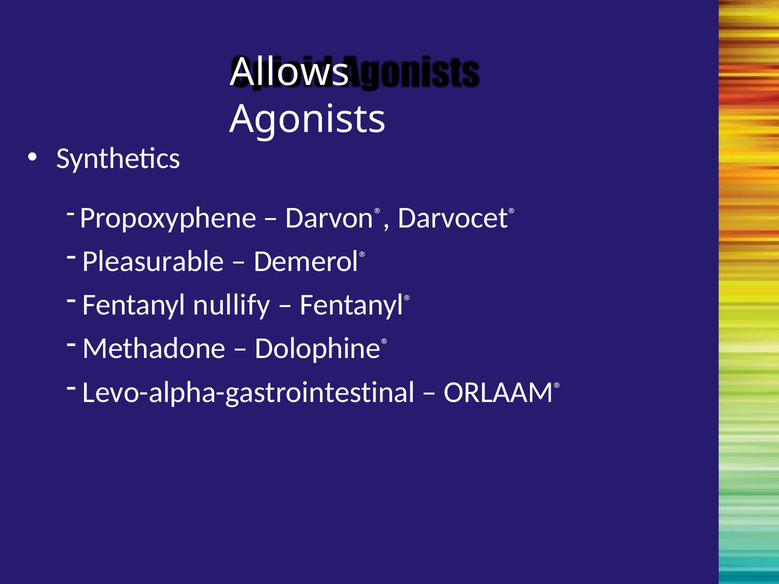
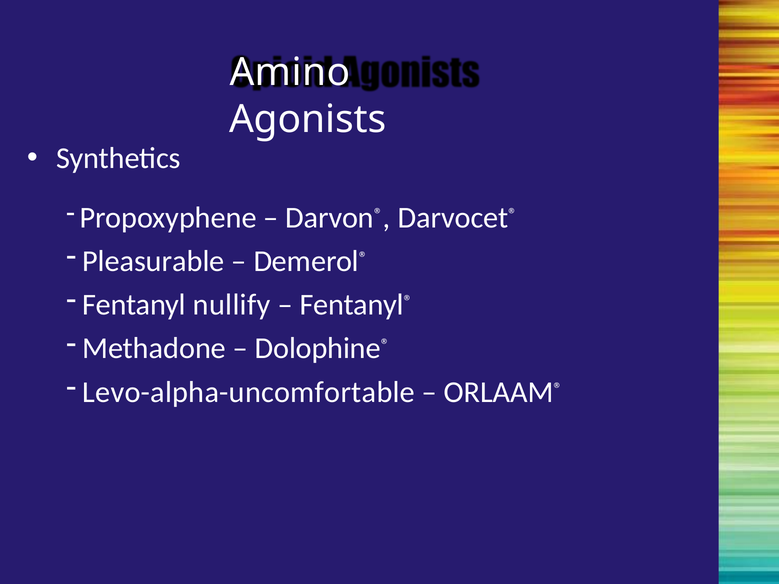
Allows: Allows -> Amino (290, 72)
Levo-alpha-gastrointestinal: Levo-alpha-gastrointestinal -> Levo-alpha-uncomfortable (249, 392)
